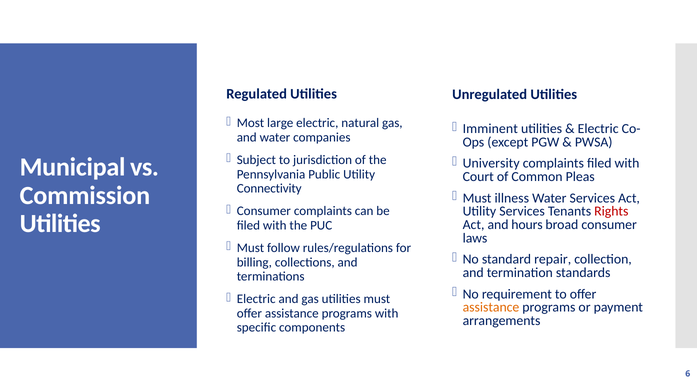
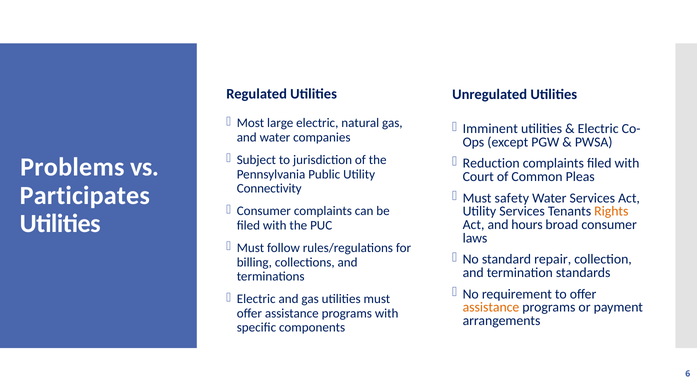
University: University -> Reduction (491, 163)
Municipal: Municipal -> Problems (72, 167)
Commission: Commission -> Participates (85, 196)
illness: illness -> safety (512, 198)
Rights colour: red -> orange (611, 211)
